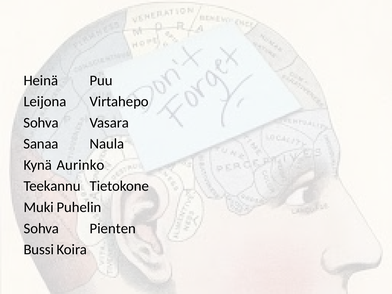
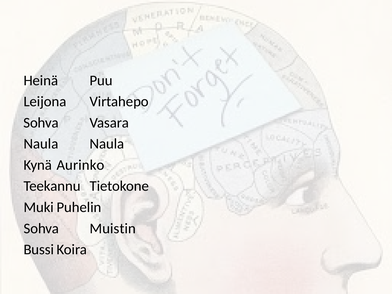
Sanaa: Sanaa -> Naula (41, 144)
Pienten: Pienten -> Muistin (113, 228)
